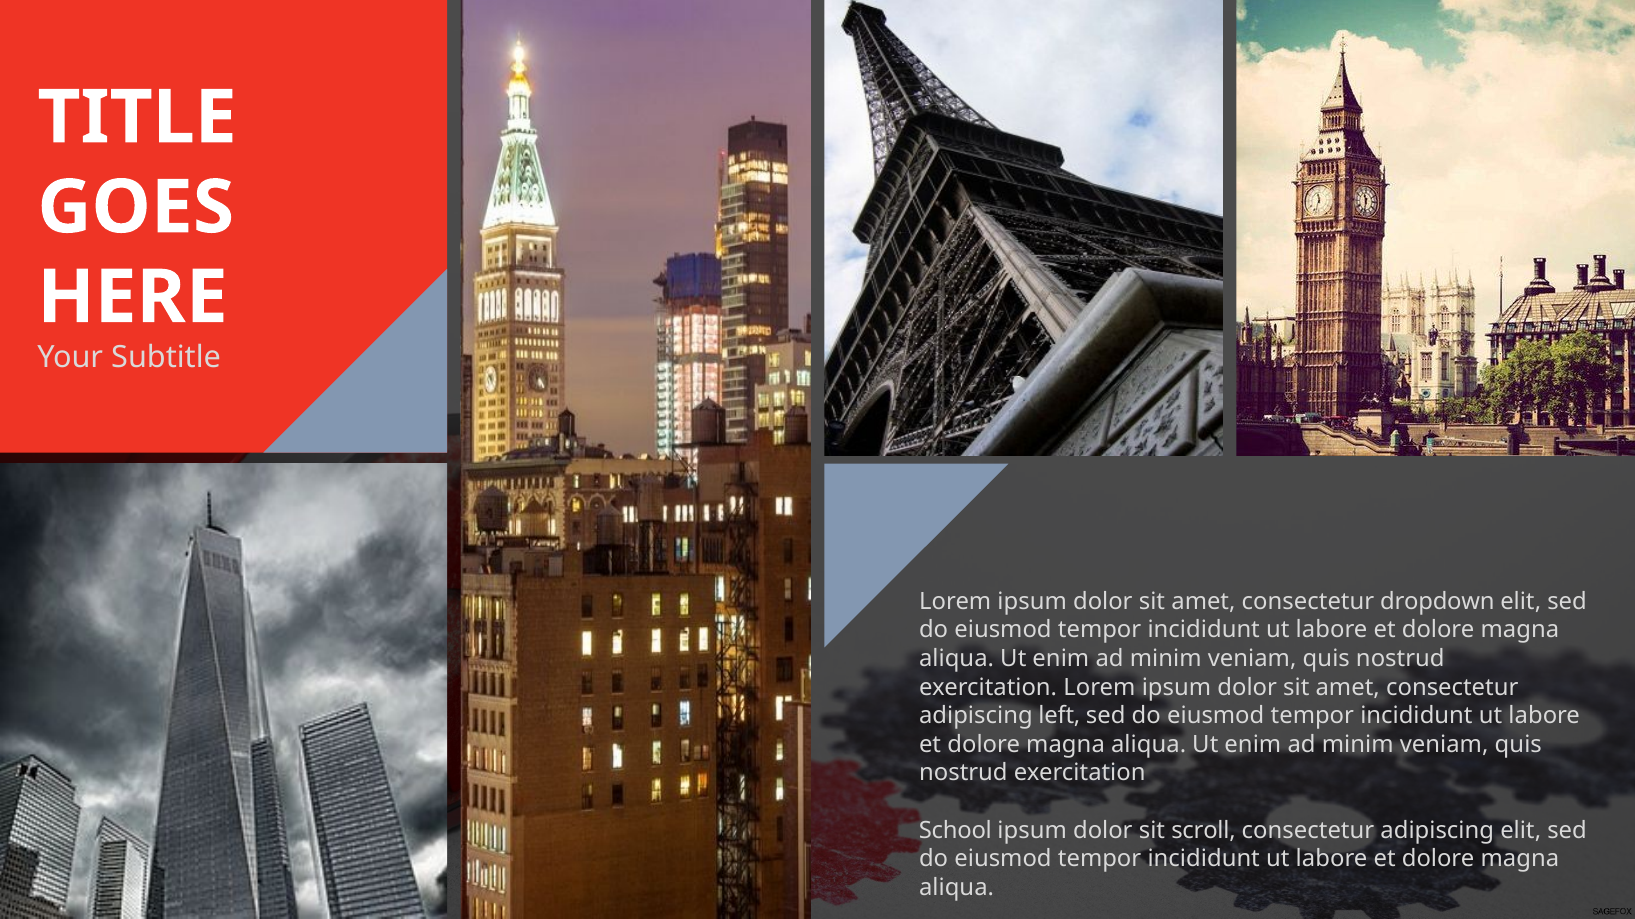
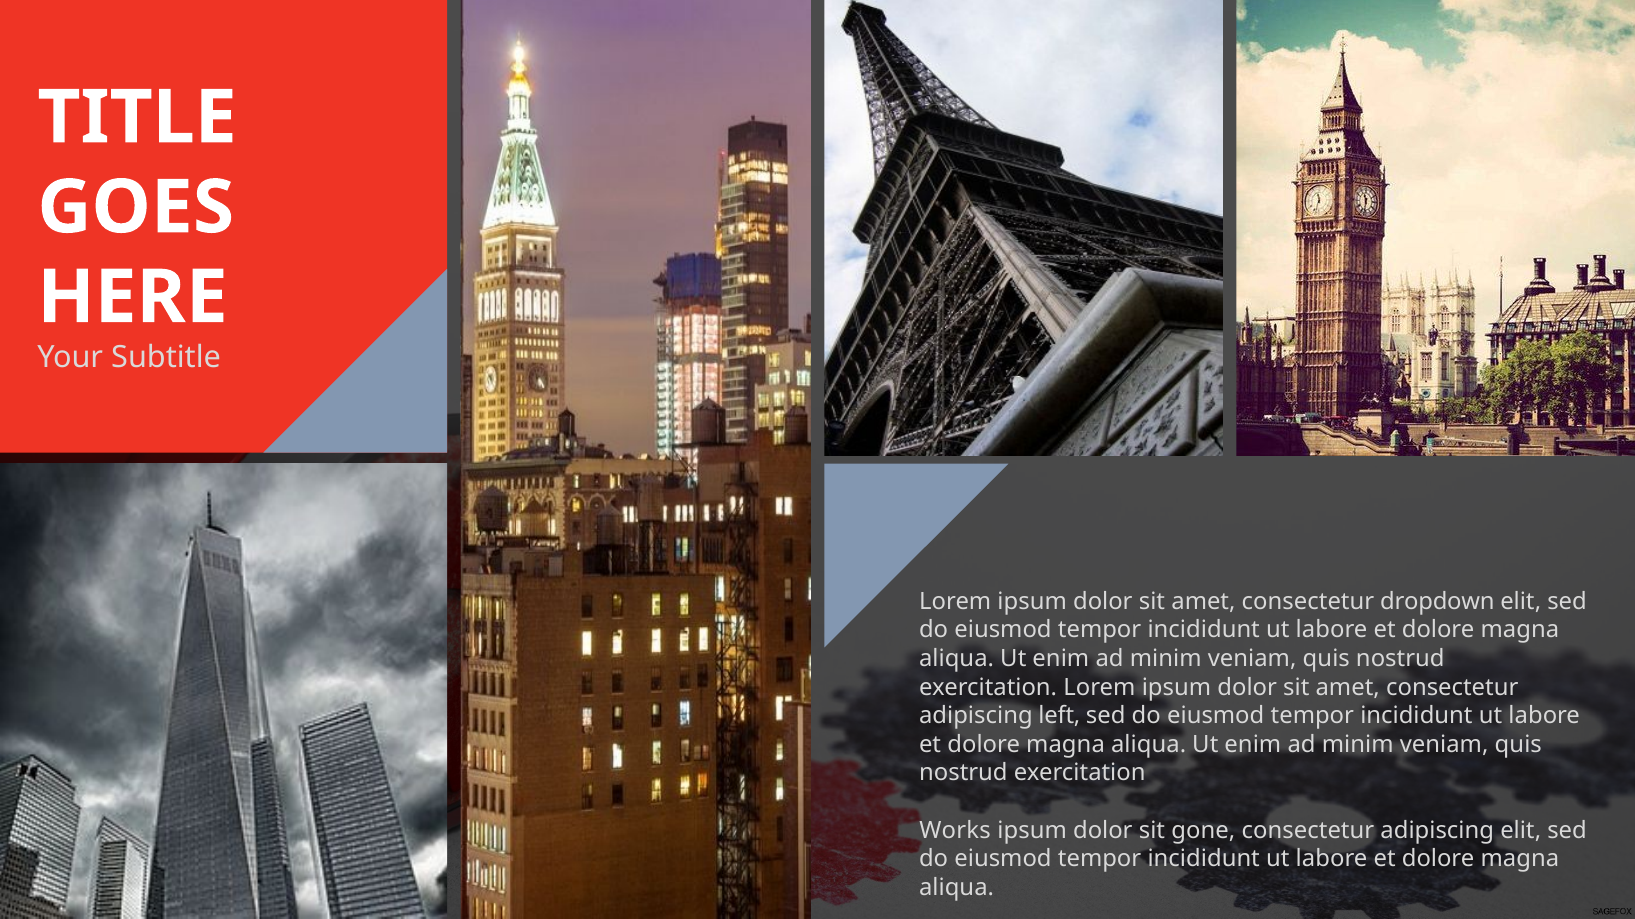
School: School -> Works (955, 831)
scroll: scroll -> gone (1203, 831)
